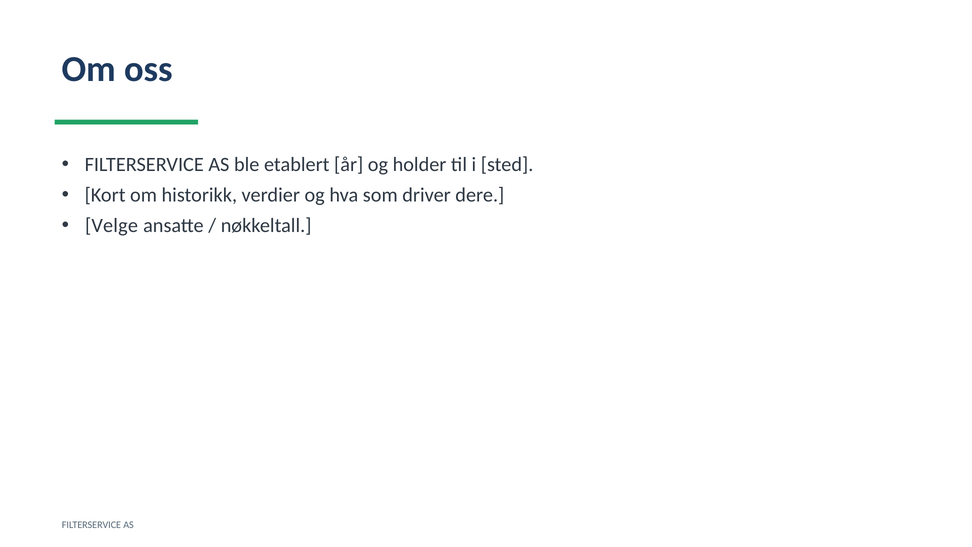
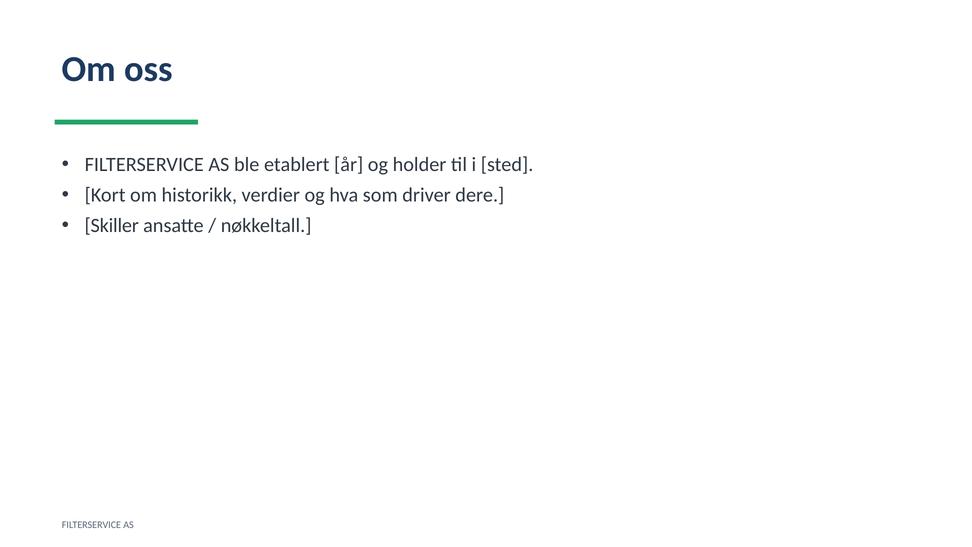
Velge: Velge -> Skiller (112, 225)
